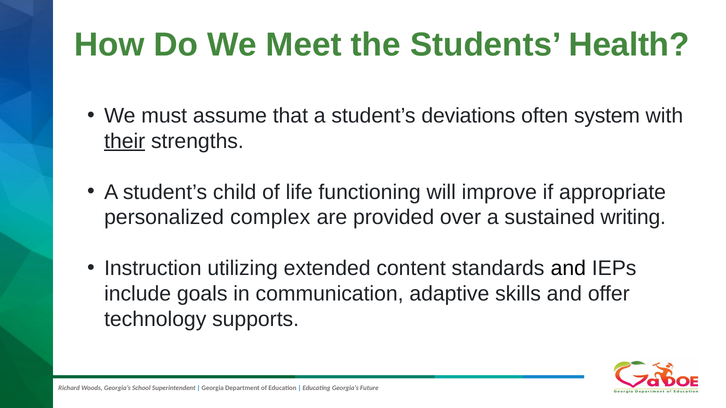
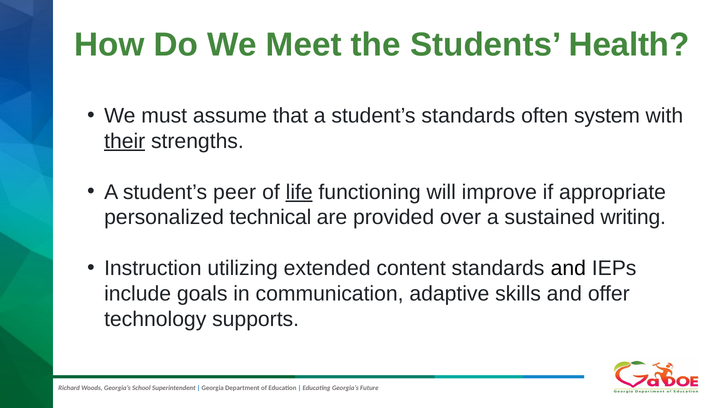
student’s deviations: deviations -> standards (468, 116)
child: child -> peer (235, 192)
life underline: none -> present (299, 192)
complex: complex -> technical (270, 218)
